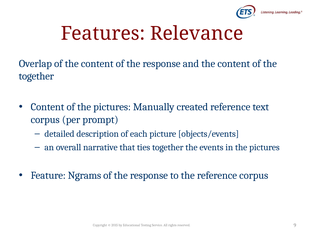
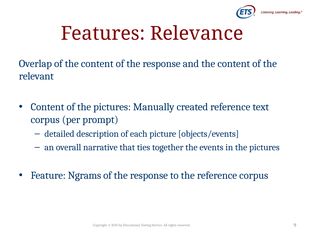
together: together -> relevant (36, 76)
